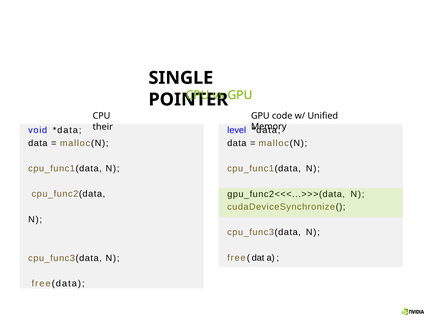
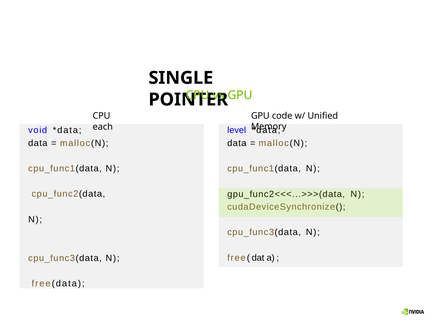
their: their -> each (103, 127)
